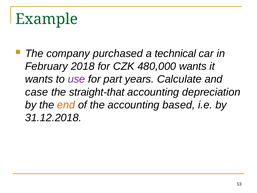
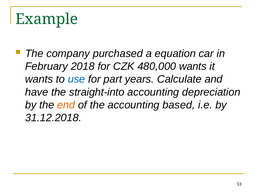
technical: technical -> equation (175, 53)
use colour: purple -> blue (76, 79)
case: case -> have (37, 92)
straight-that: straight-that -> straight-into (97, 92)
